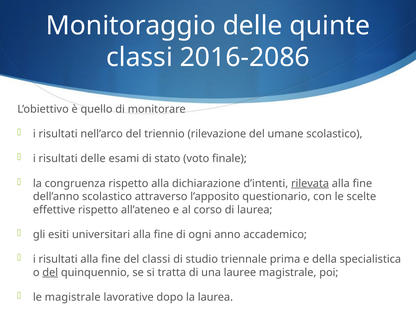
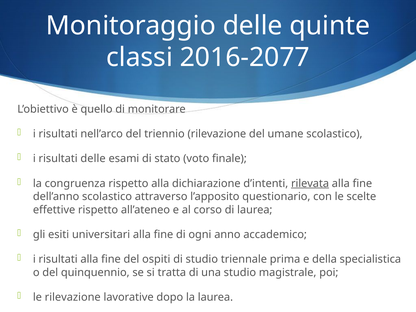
2016-2086: 2016-2086 -> 2016-2077 (245, 58)
del classi: classi -> ospiti (156, 259)
del underline: present -> none (50, 272)
una lauree: lauree -> studio (240, 272)
le magistrale: magistrale -> rilevazione (73, 297)
